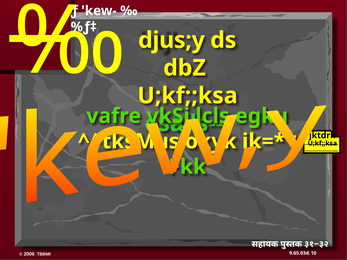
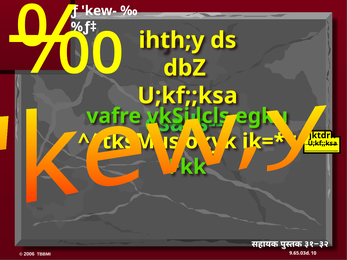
djus;y: djus;y -> ihth;y (171, 40)
